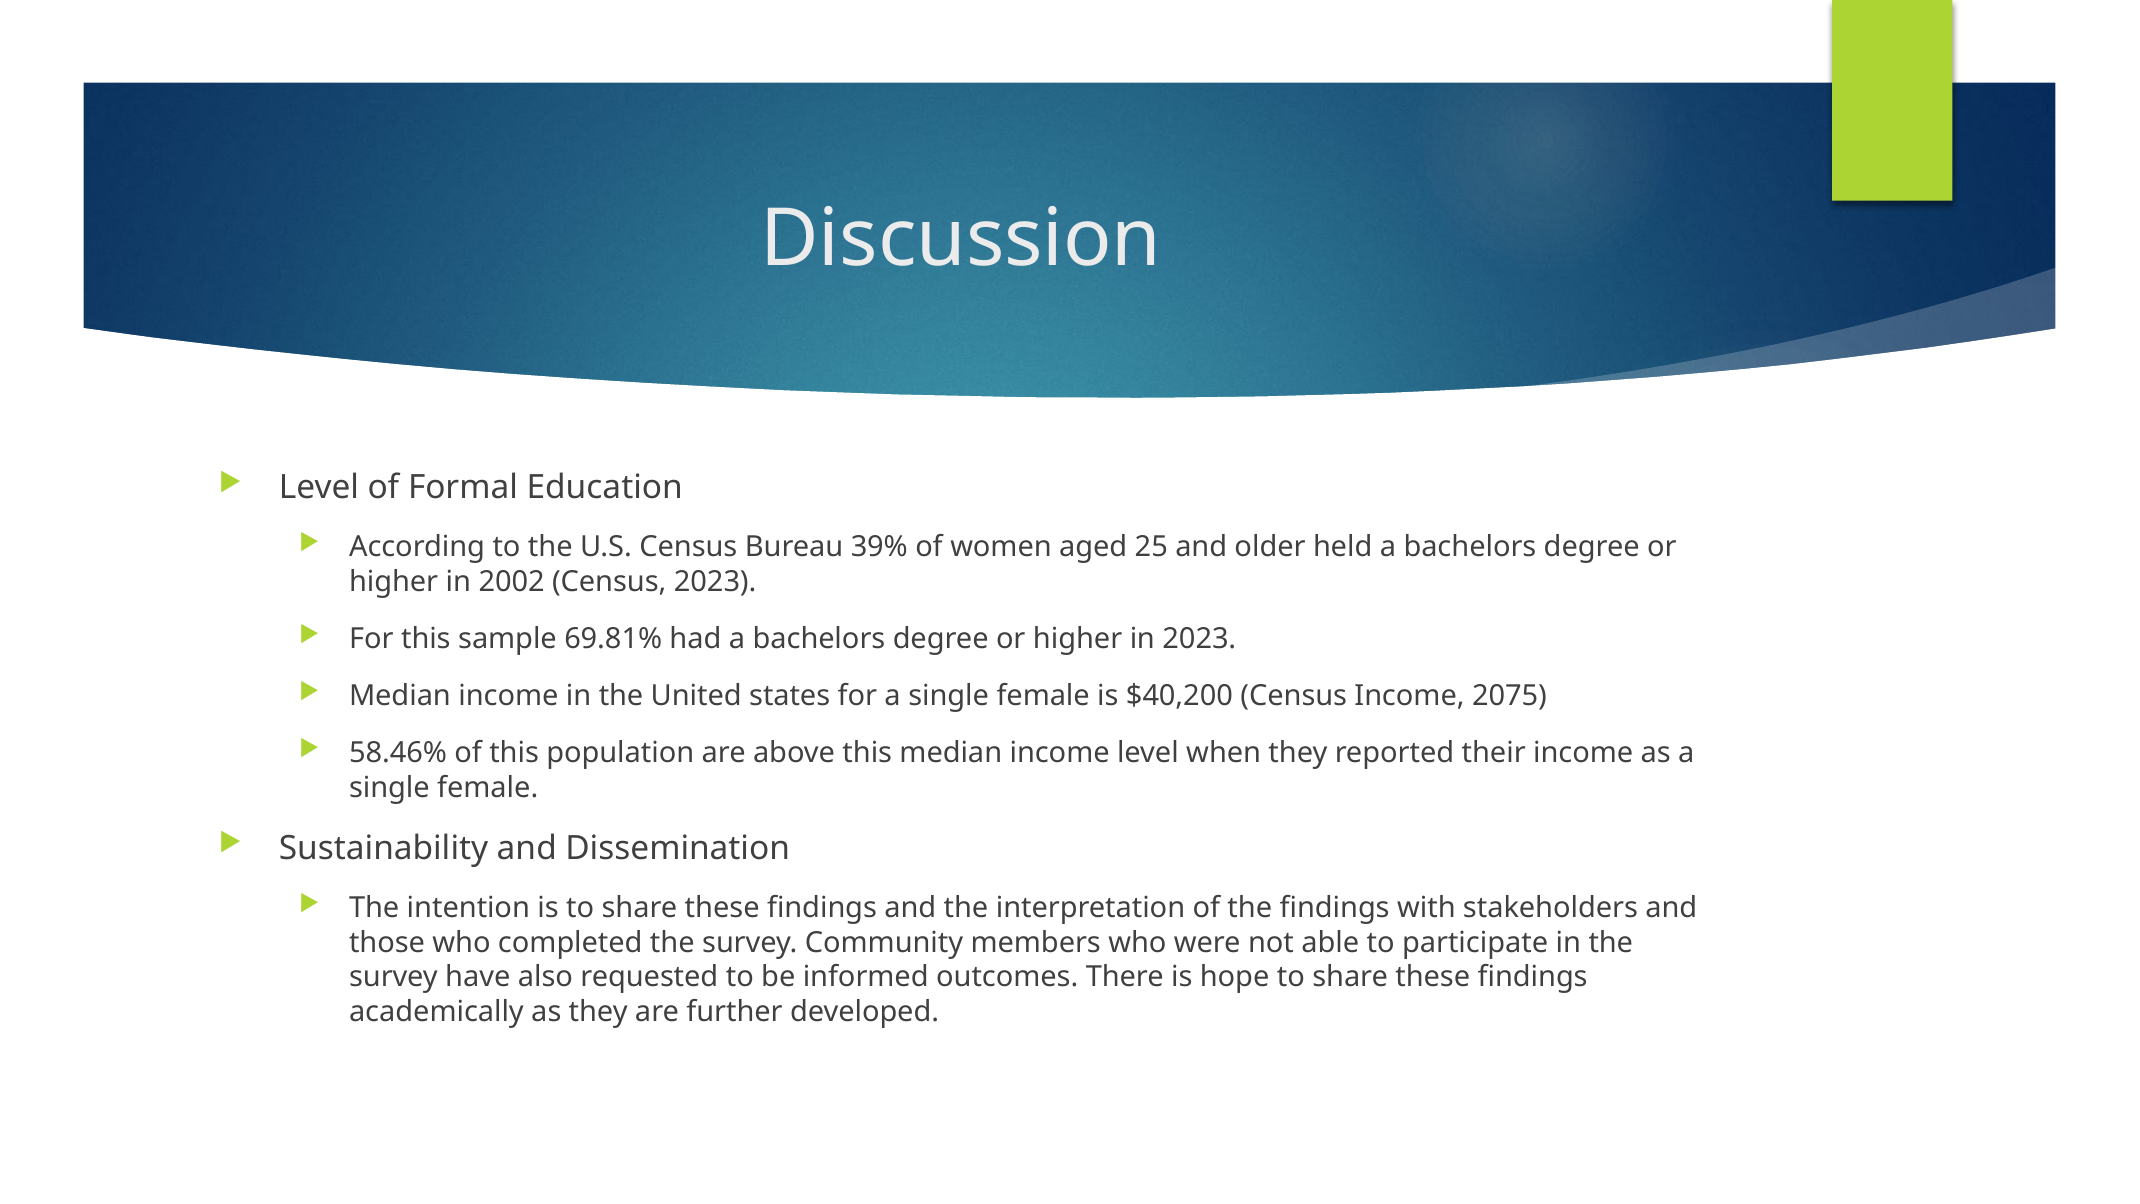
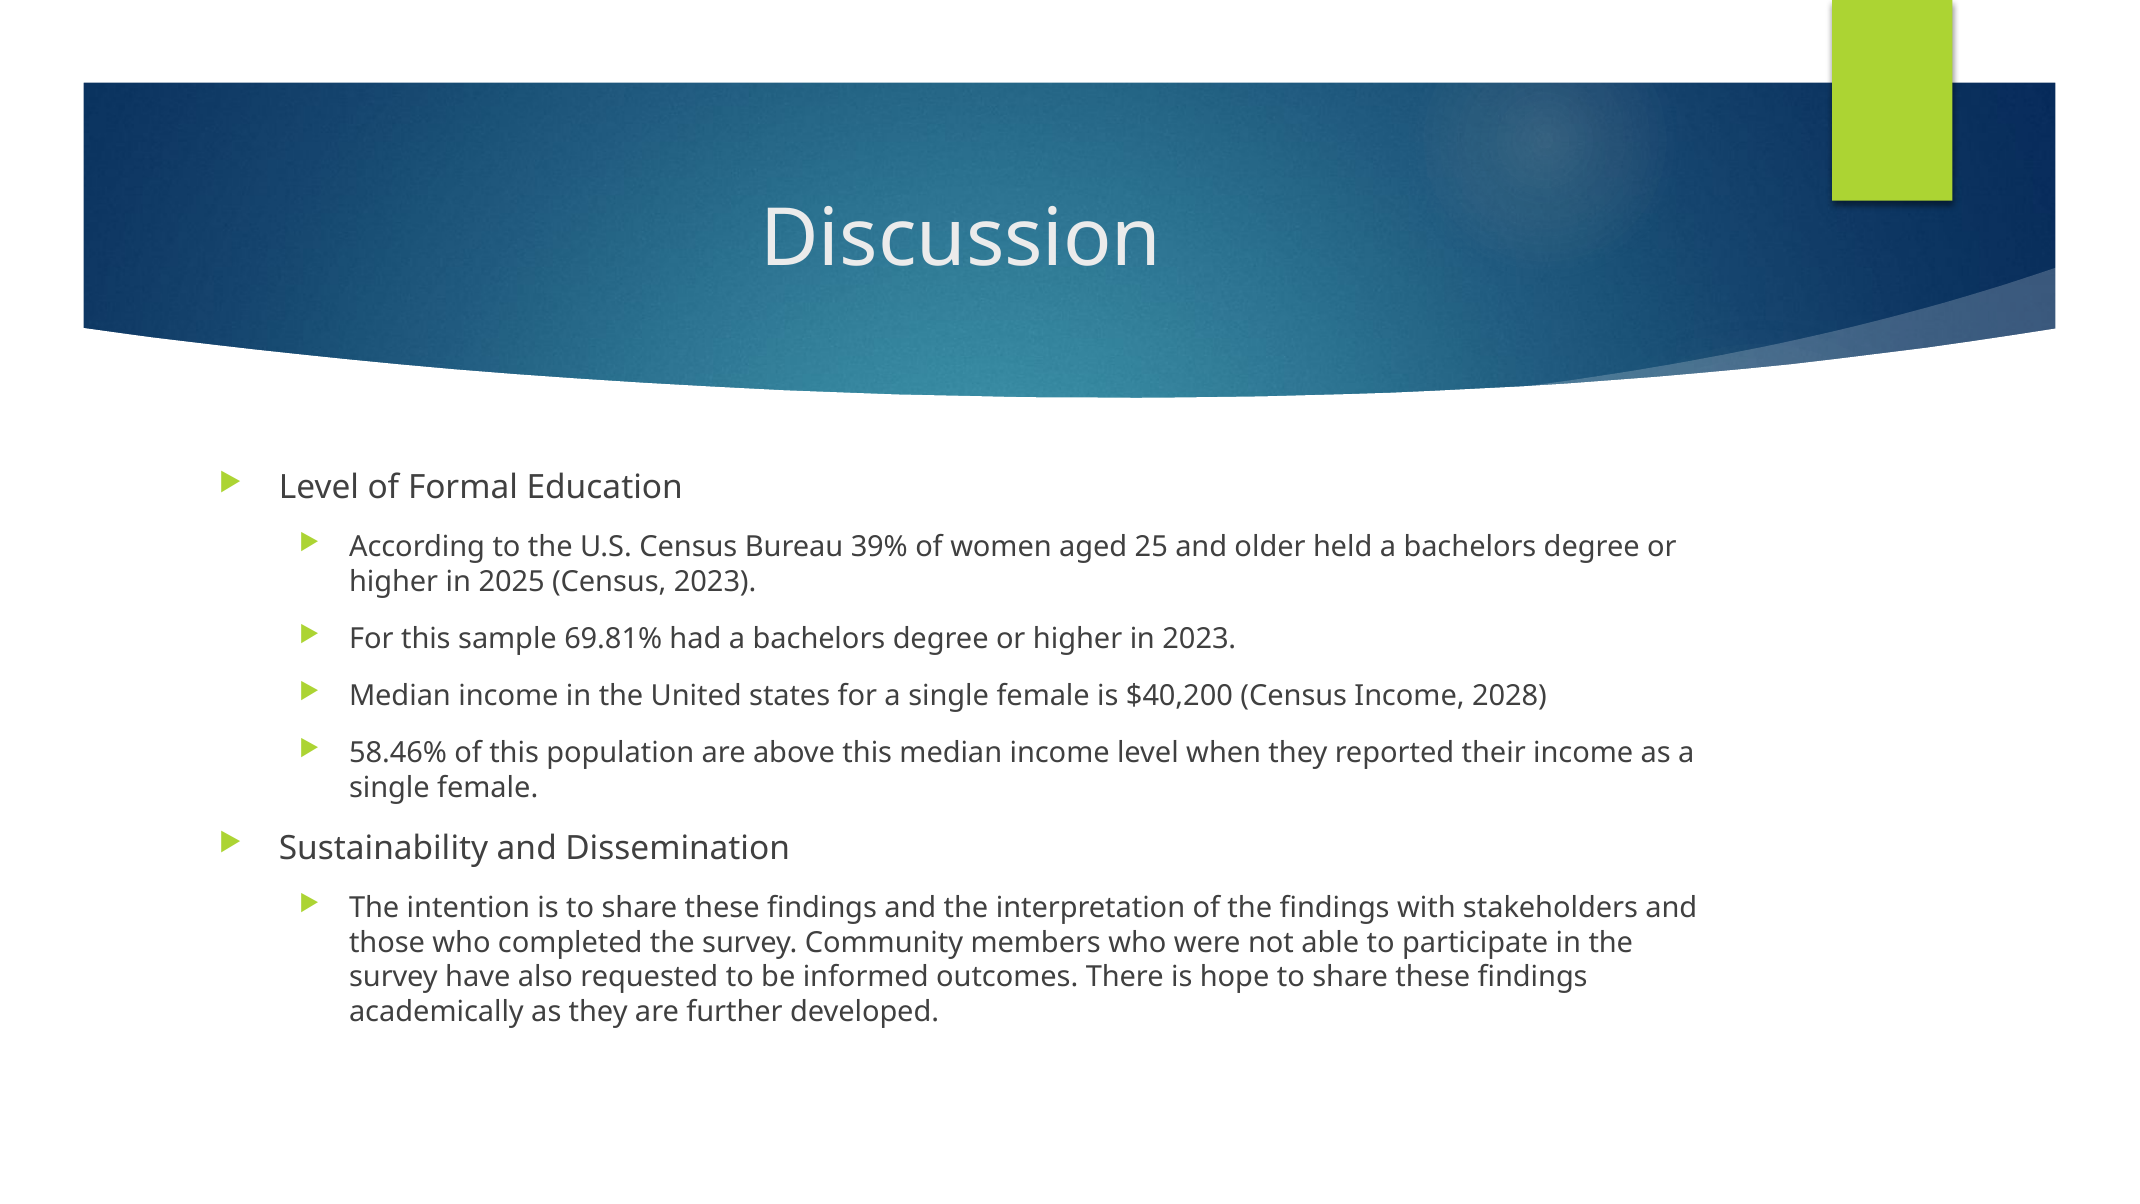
2002: 2002 -> 2025 (512, 582)
2075: 2075 -> 2028 (1510, 696)
